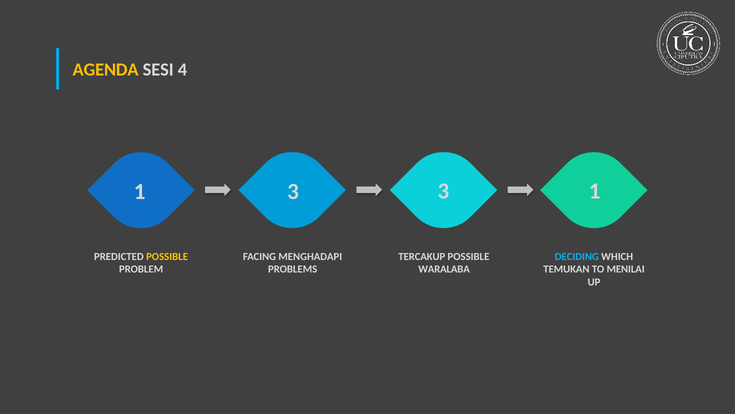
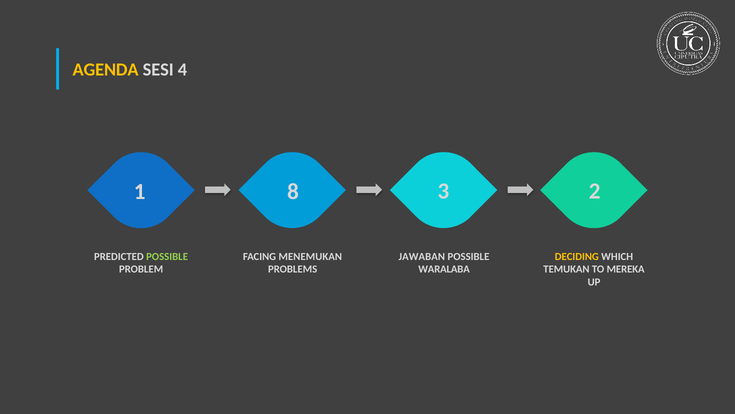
1 3: 3 -> 8 (293, 191)
3 1: 1 -> 2 (595, 191)
POSSIBLE colour: yellow -> light green (167, 256)
MENGHADAPI: MENGHADAPI -> MENEMUKAN (310, 256)
TERCAKUP: TERCAKUP -> JAWABAN (422, 256)
DECIDING colour: light blue -> yellow (577, 256)
MENILAI: MENILAI -> MEREKA (626, 269)
